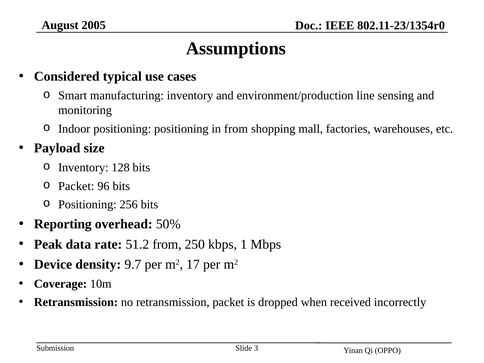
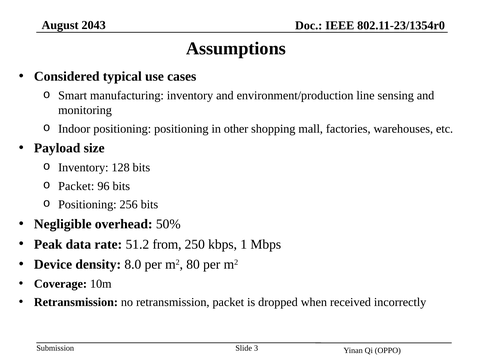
2005: 2005 -> 2043 (94, 25)
in from: from -> other (236, 129)
Reporting: Reporting -> Negligible (63, 224)
9.7: 9.7 -> 8.0 (133, 264)
17: 17 -> 80 (193, 264)
